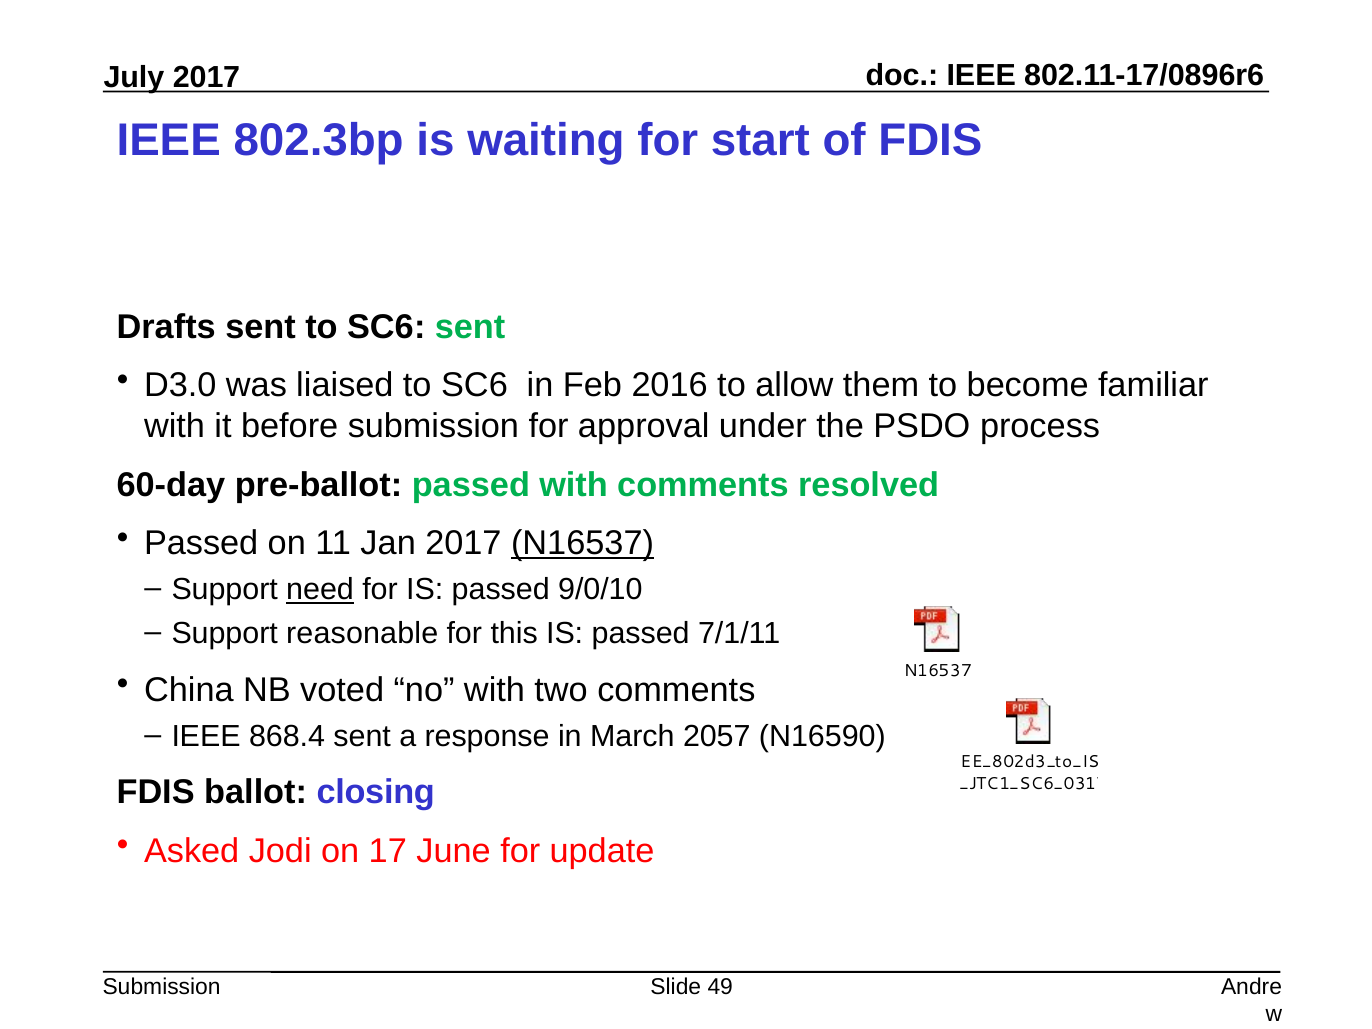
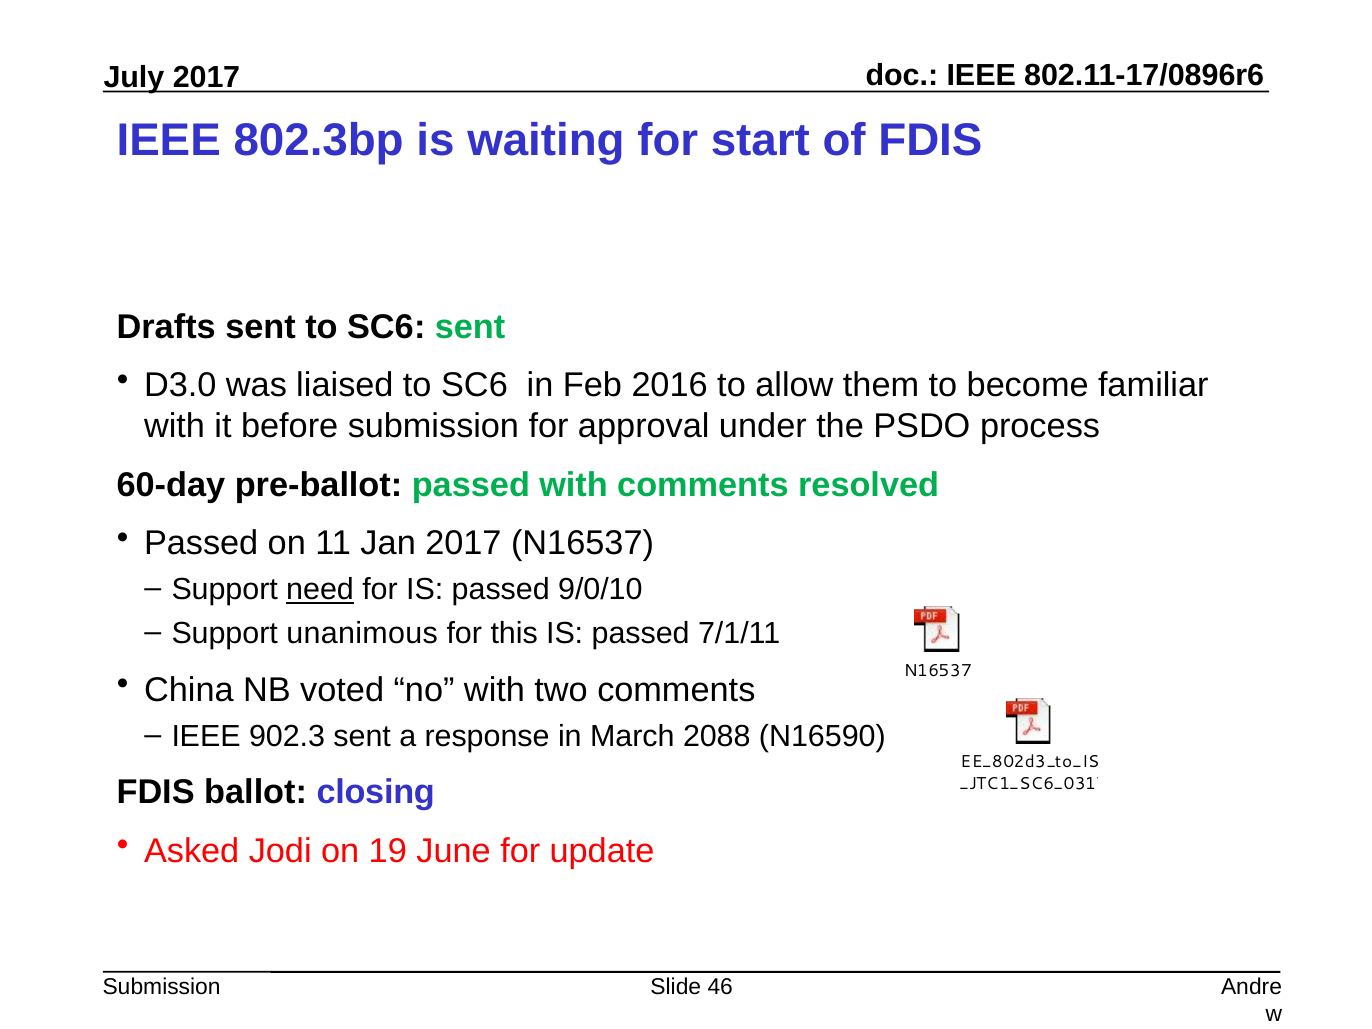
N16537 underline: present -> none (583, 543)
reasonable: reasonable -> unanimous (362, 634)
868.4: 868.4 -> 902.3 (287, 736)
2057: 2057 -> 2088 (717, 736)
17: 17 -> 19 (388, 851)
49: 49 -> 46 (720, 987)
